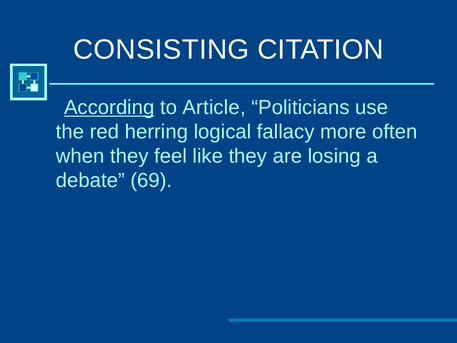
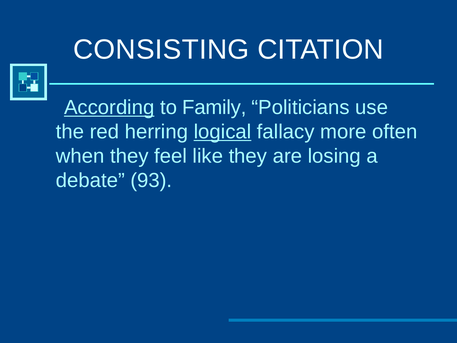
Article: Article -> Family (214, 107)
logical underline: none -> present (223, 132)
69: 69 -> 93 (151, 180)
